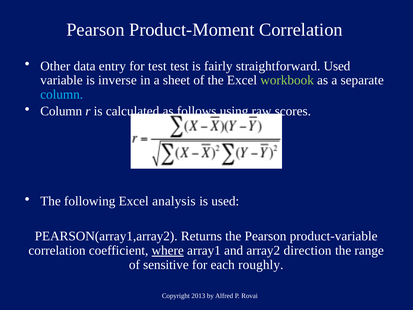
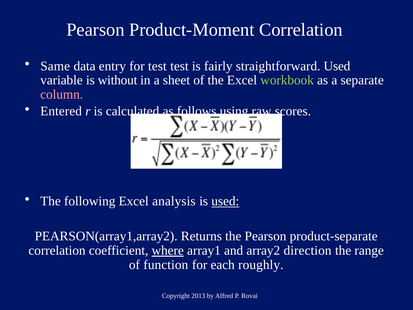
Other: Other -> Same (55, 66)
inverse: inverse -> without (118, 80)
column colour: light blue -> pink (62, 94)
Column: Column -> Entered (61, 111)
used underline: none -> present (225, 201)
product-variable: product-variable -> product-separate (334, 236)
sensitive: sensitive -> function (166, 265)
